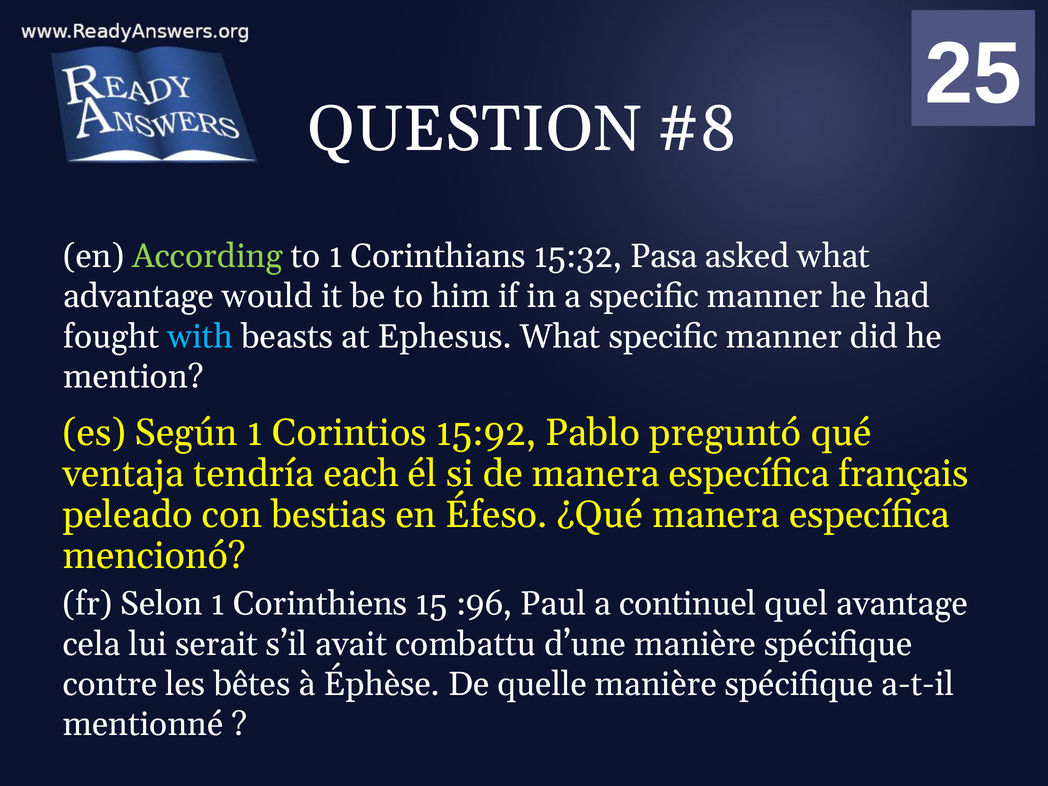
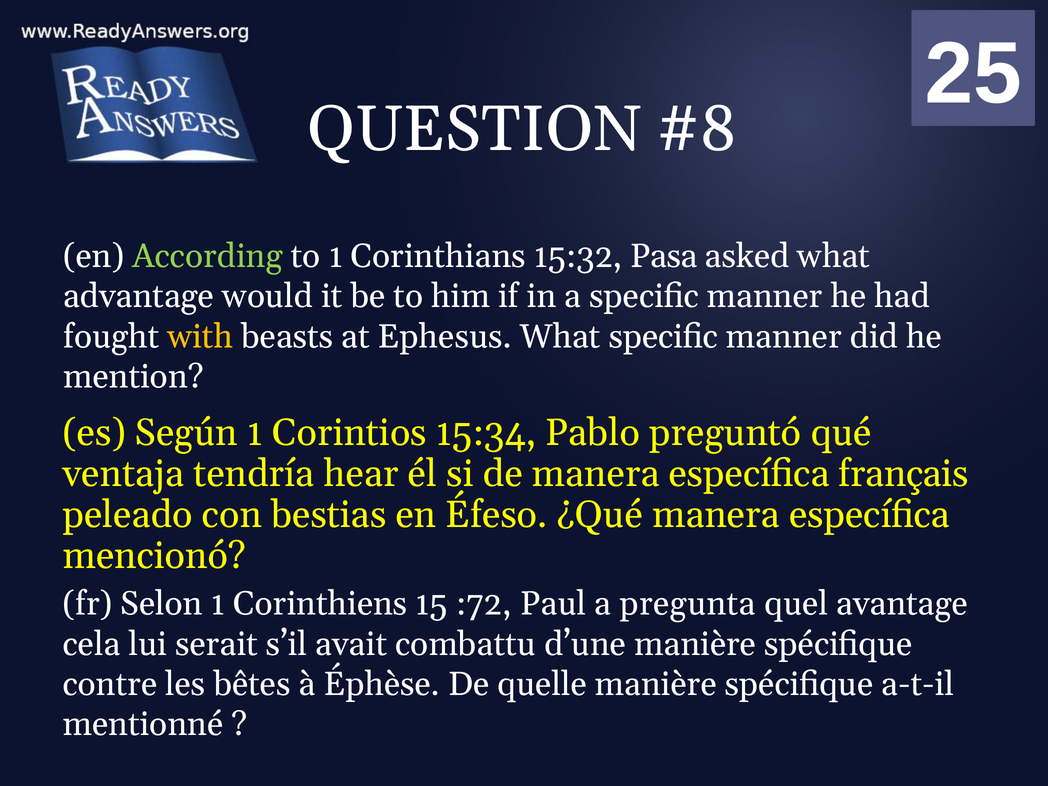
with colour: light blue -> yellow (200, 337)
15:92: 15:92 -> 15:34 (486, 433)
each: each -> hear (361, 474)
:96: :96 -> :72 (484, 604)
continuel: continuel -> pregunta (688, 604)
